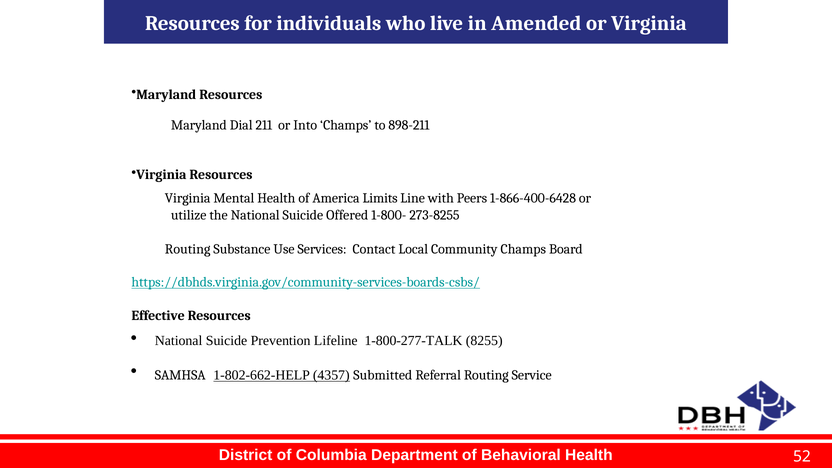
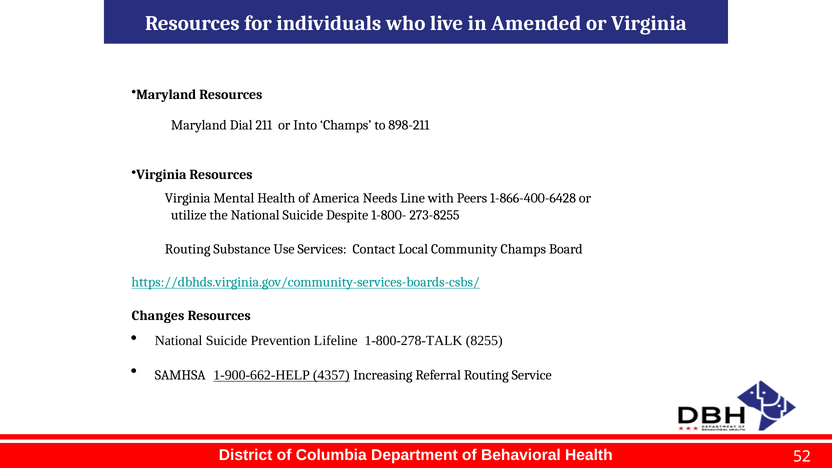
Limits: Limits -> Needs (380, 198)
Offered: Offered -> Despite (347, 215)
Effective: Effective -> Changes (158, 316)
1-800-277-TALK: 1-800-277-TALK -> 1-800-278-TALK (413, 341)
1-802-662-HELP: 1-802-662-HELP -> 1-900-662-HELP (262, 375)
Submitted: Submitted -> Increasing (383, 375)
